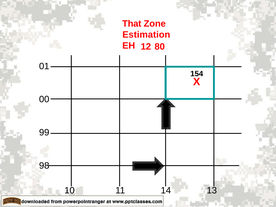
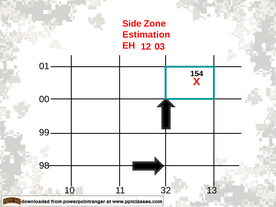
That: That -> Side (132, 24)
80: 80 -> 03 (160, 47)
14: 14 -> 32 (166, 190)
